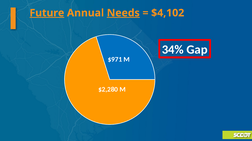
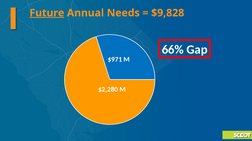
Needs underline: present -> none (123, 13)
$4,102: $4,102 -> $9,828 (168, 13)
34%: 34% -> 66% (173, 50)
